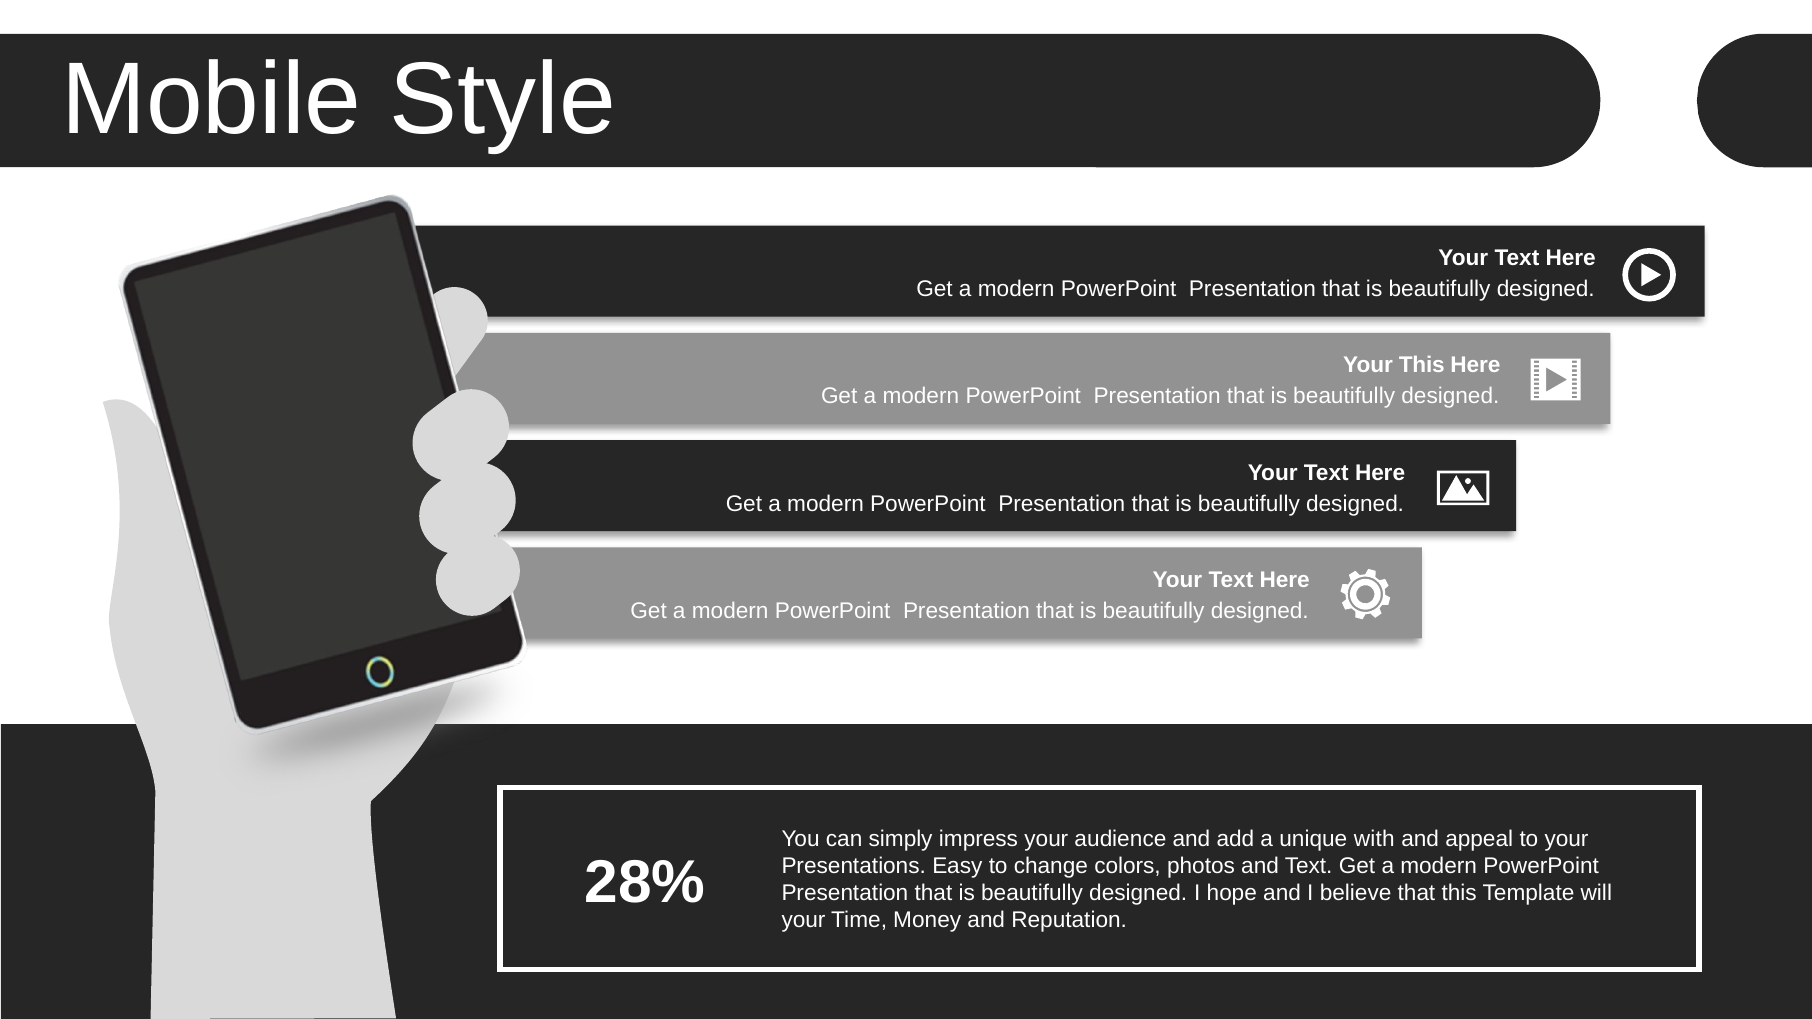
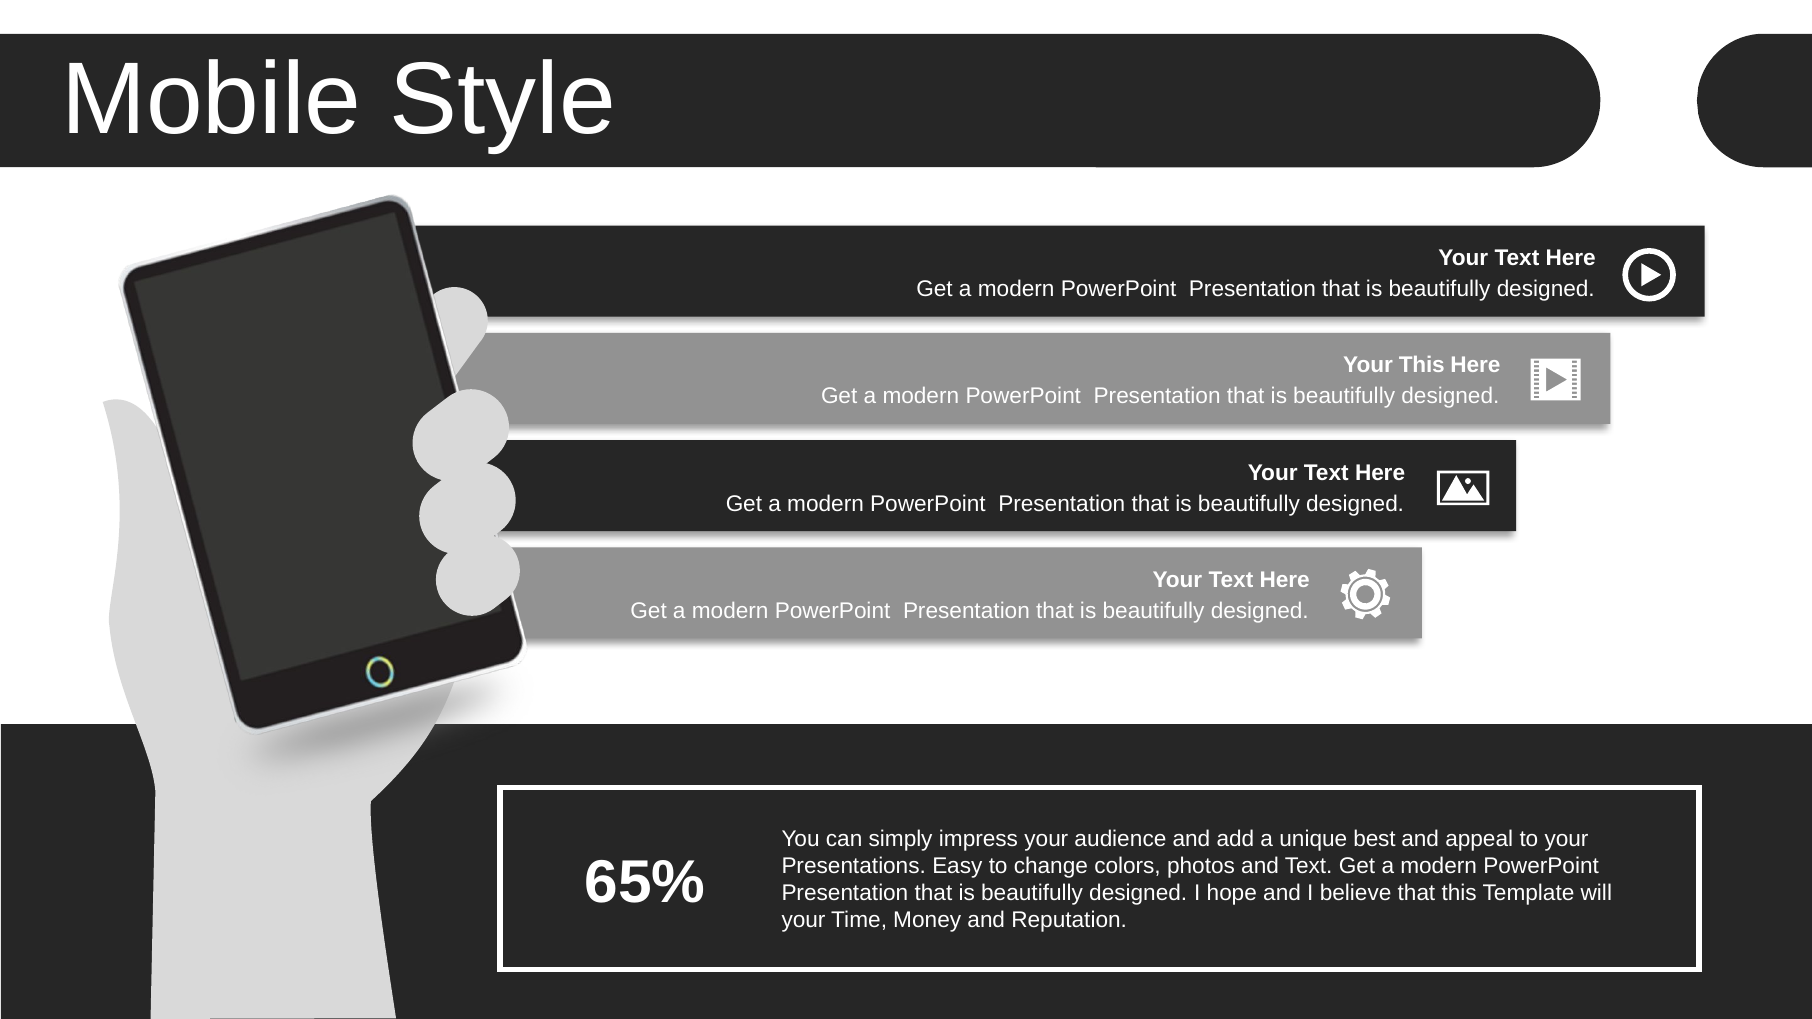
with: with -> best (1374, 839)
28%: 28% -> 65% (645, 883)
